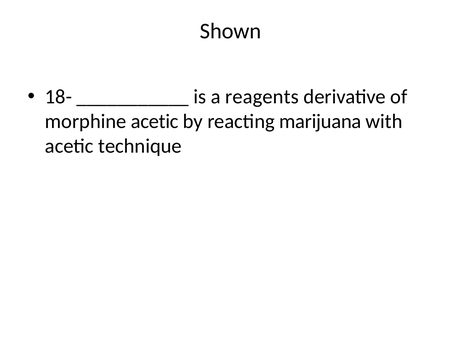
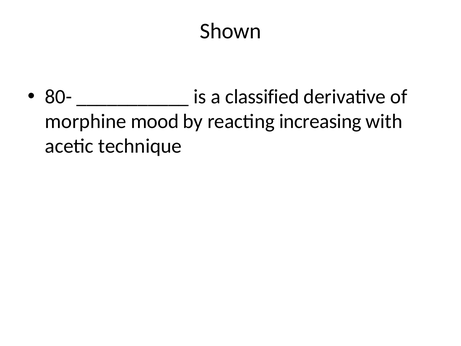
18-: 18- -> 80- (58, 97)
reagents: reagents -> classified (262, 97)
morphine acetic: acetic -> mood (155, 121)
marijuana: marijuana -> increasing (320, 121)
